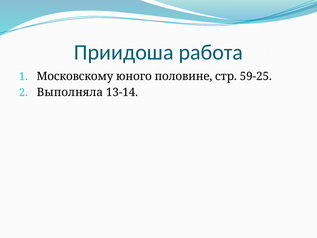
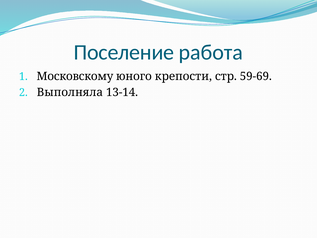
Приидоша: Приидоша -> Поселение (124, 52)
половине: половине -> крепости (183, 76)
59-25: 59-25 -> 59-69 (256, 76)
